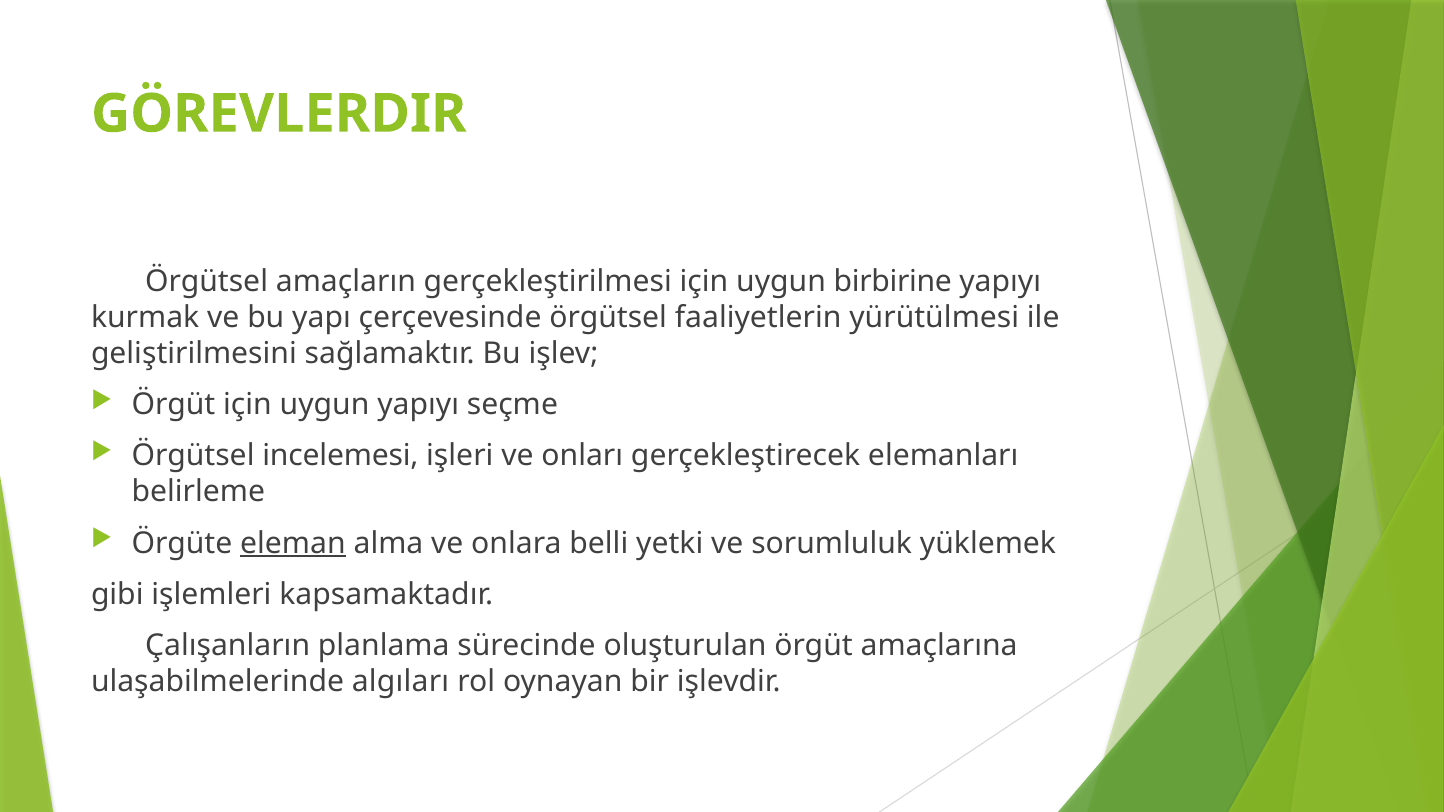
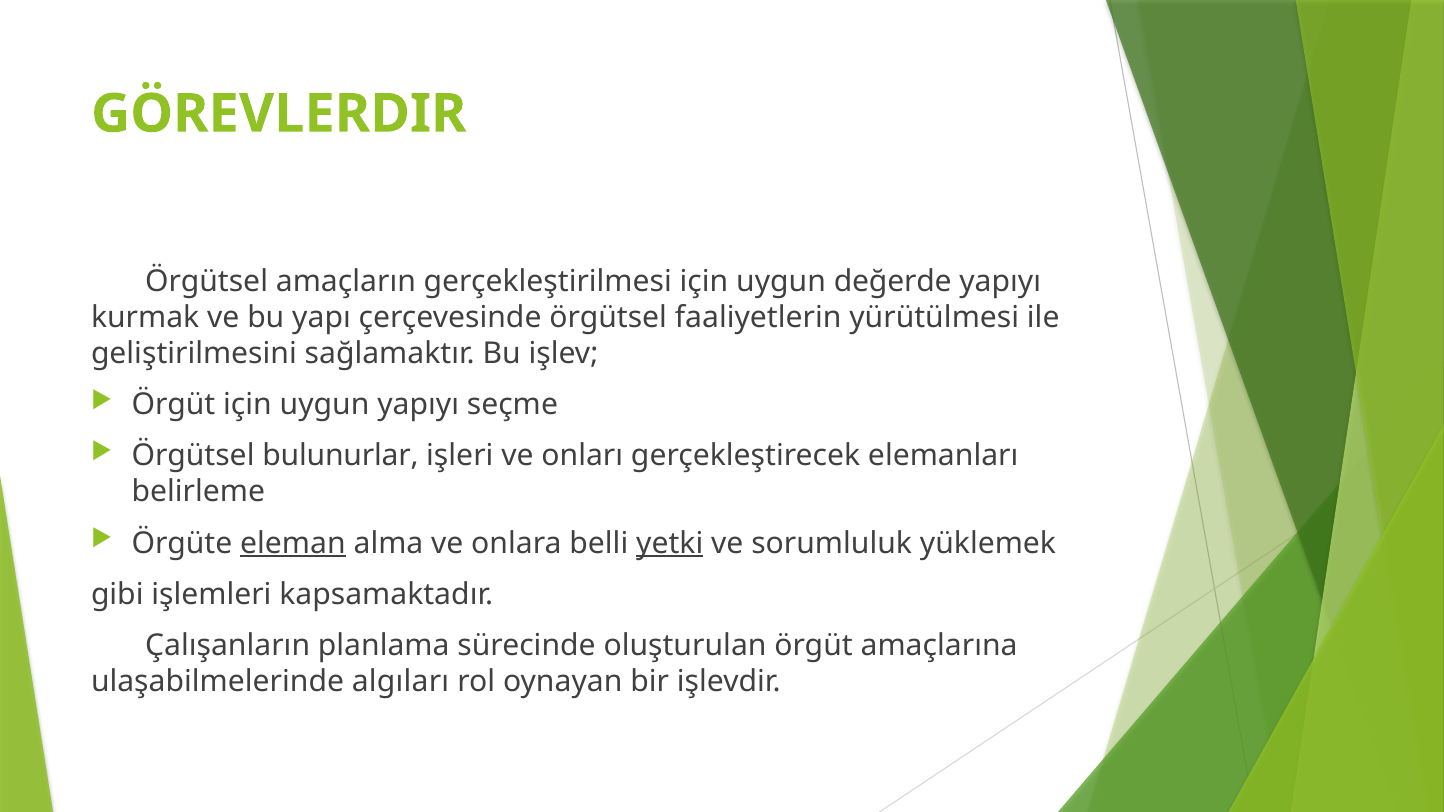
birbirine: birbirine -> değerde (893, 281)
incelemesi: incelemesi -> bulunurlar (340, 456)
yetki underline: none -> present (670, 543)
